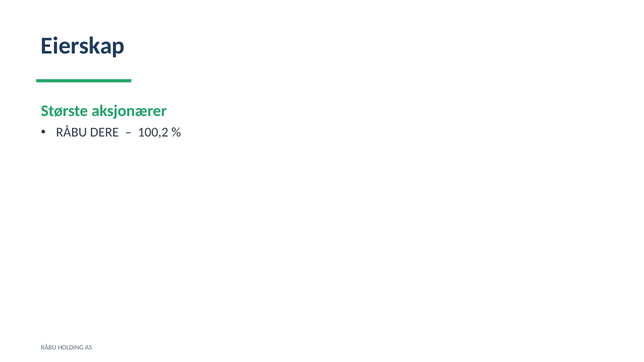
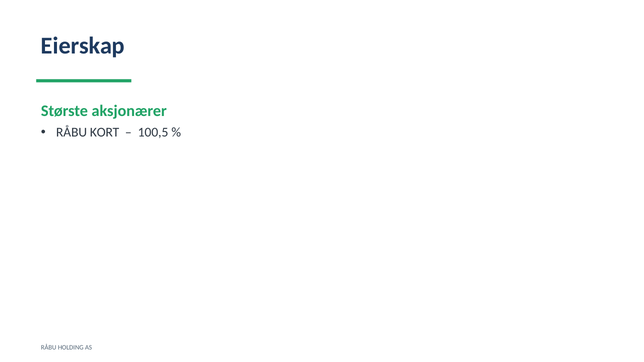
DERE: DERE -> KORT (105, 132)
100,2: 100,2 -> 100,5 (153, 132)
